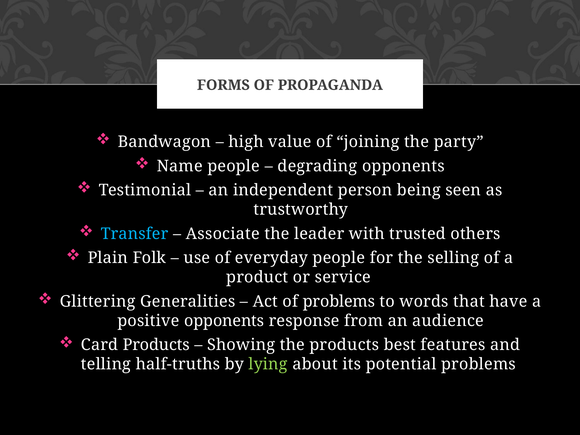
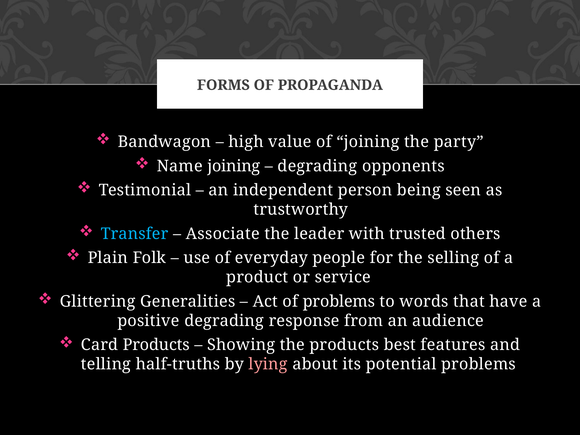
Name people: people -> joining (234, 166)
positive opponents: opponents -> degrading (224, 321)
lying colour: light green -> pink (268, 364)
